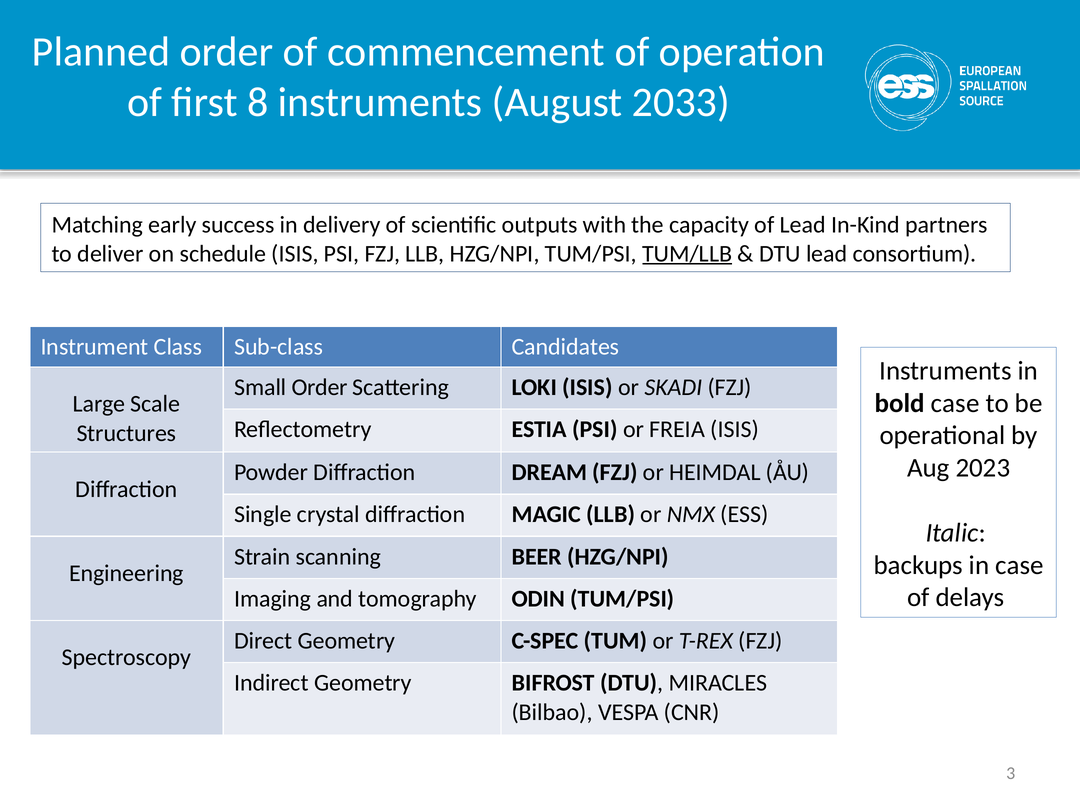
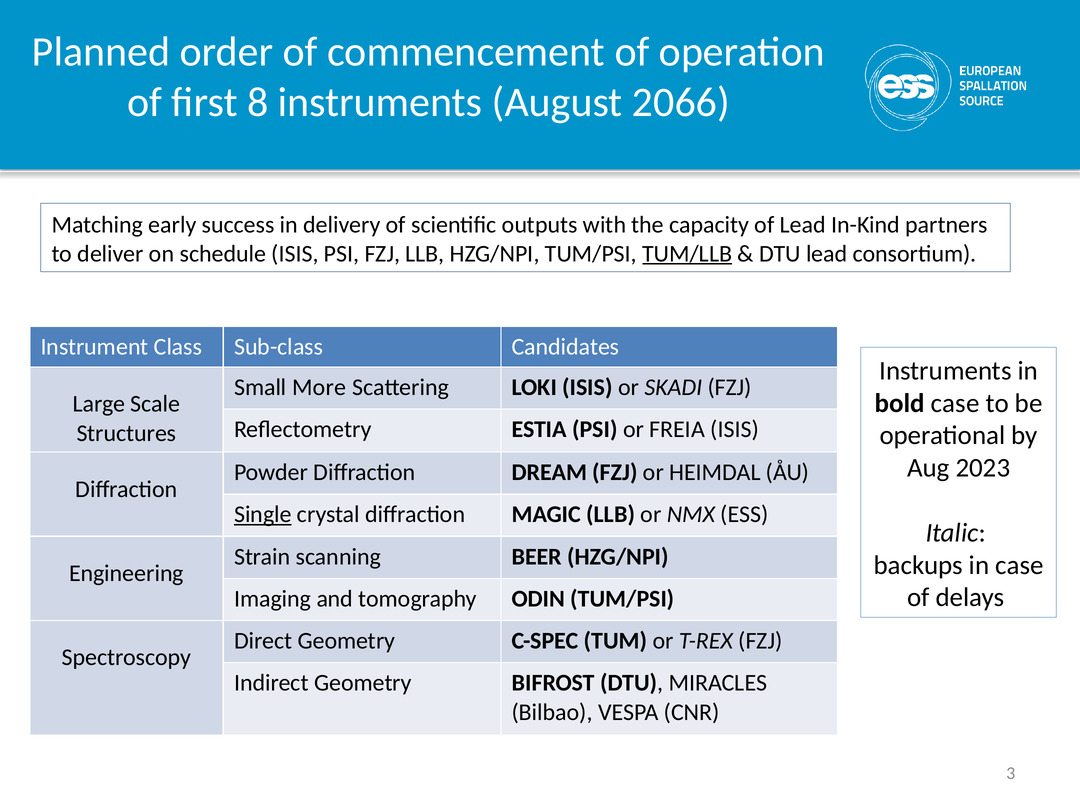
2033: 2033 -> 2066 (681, 102)
Small Order: Order -> More (319, 387)
Single underline: none -> present (263, 515)
